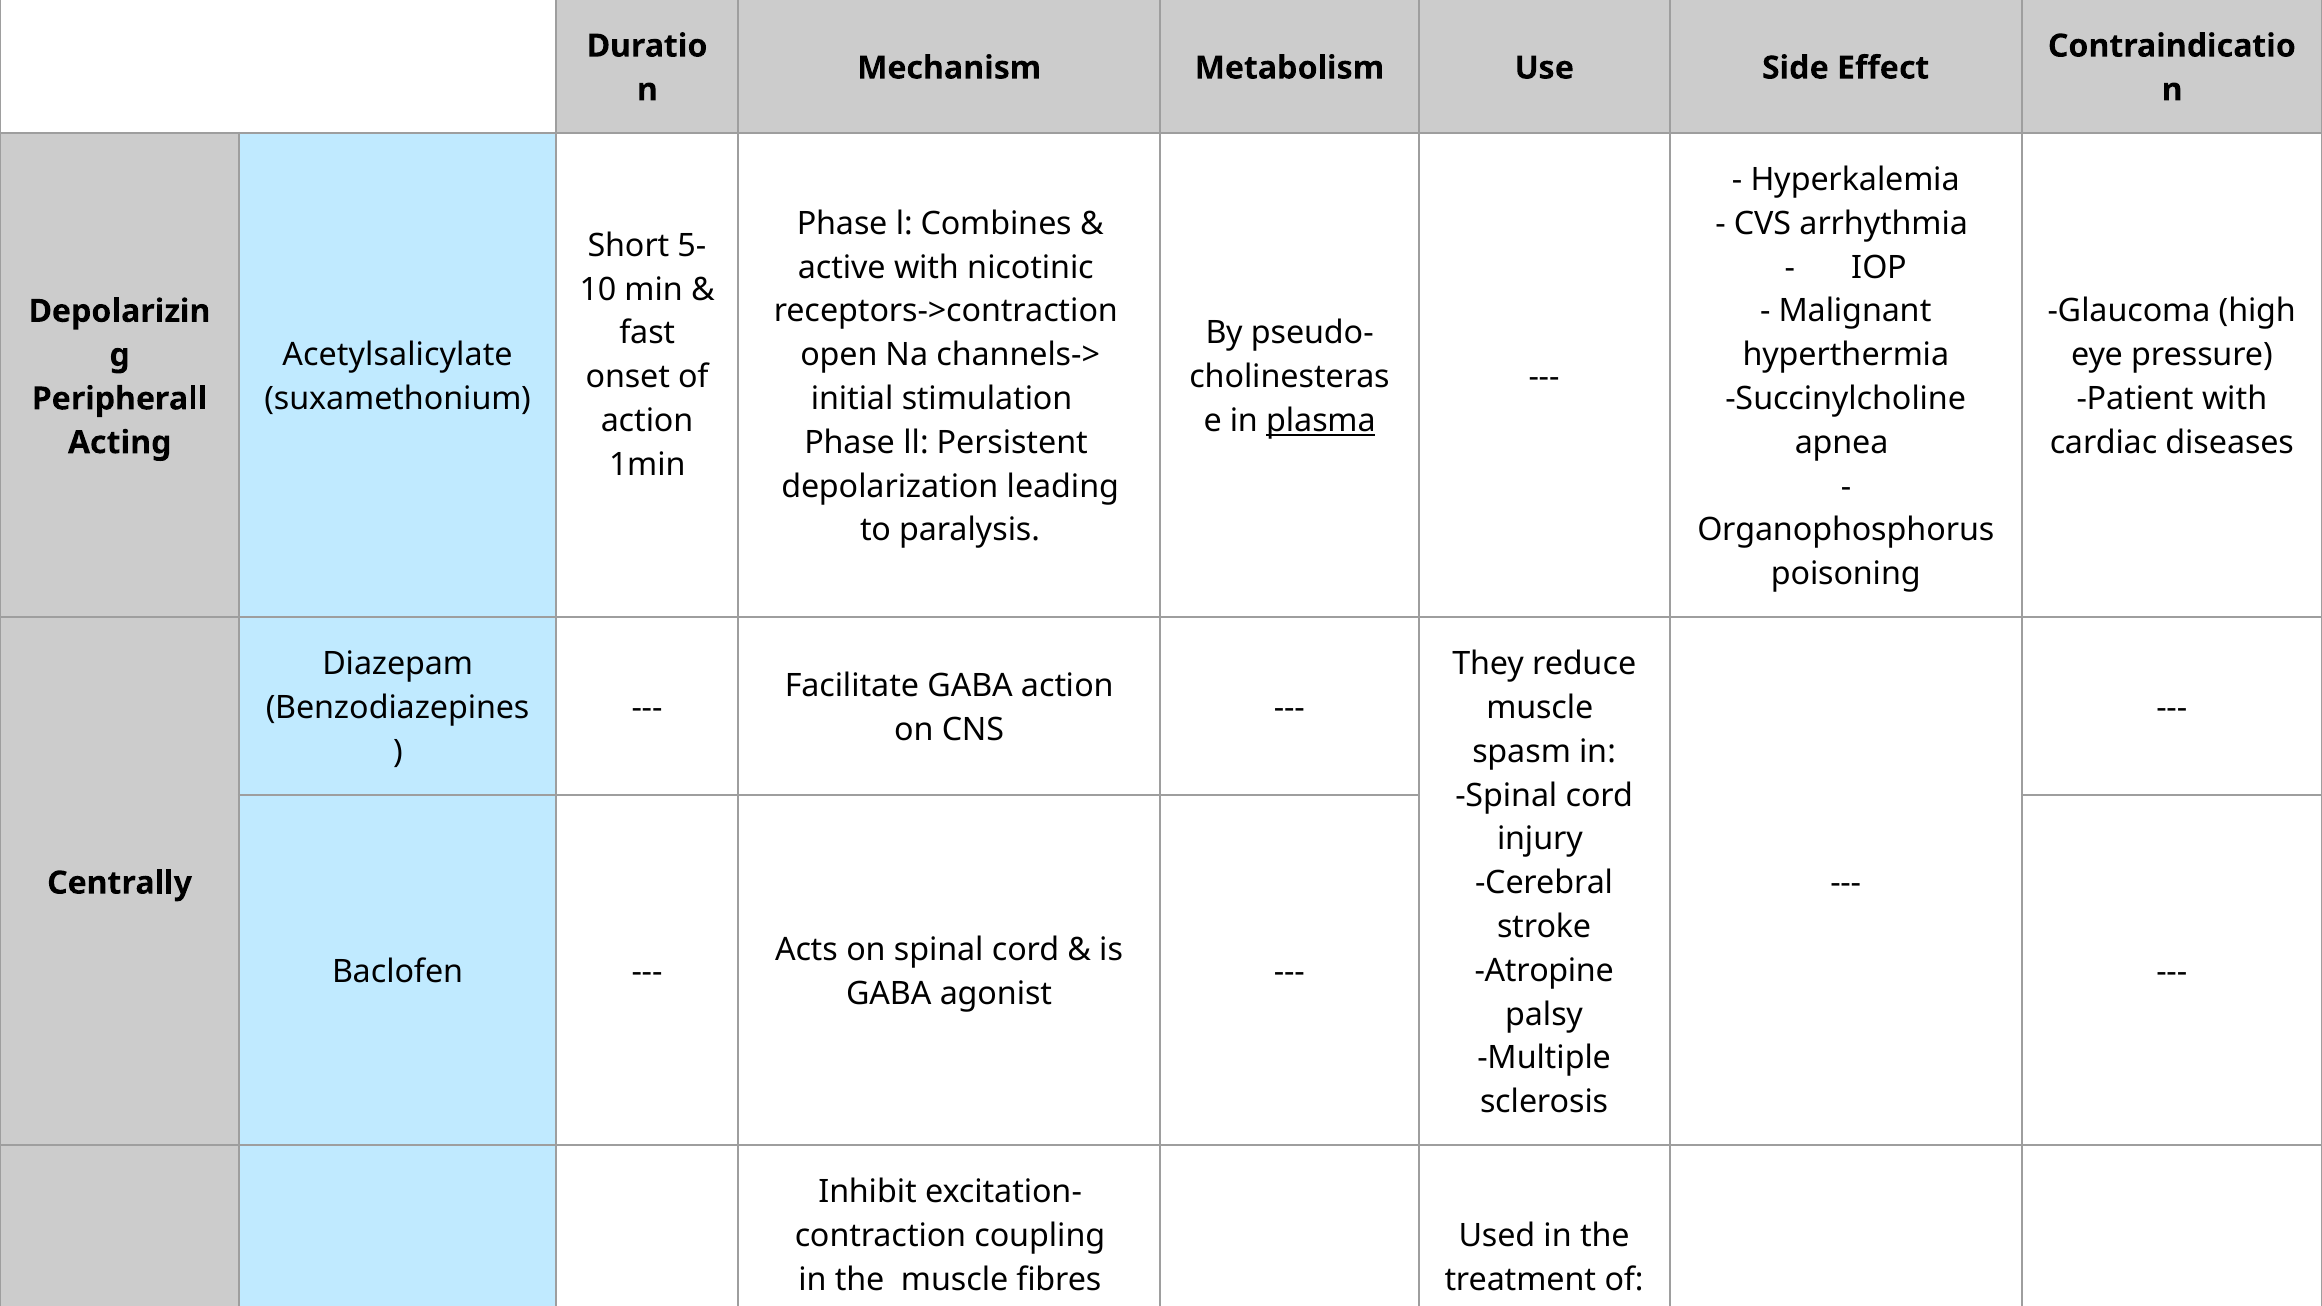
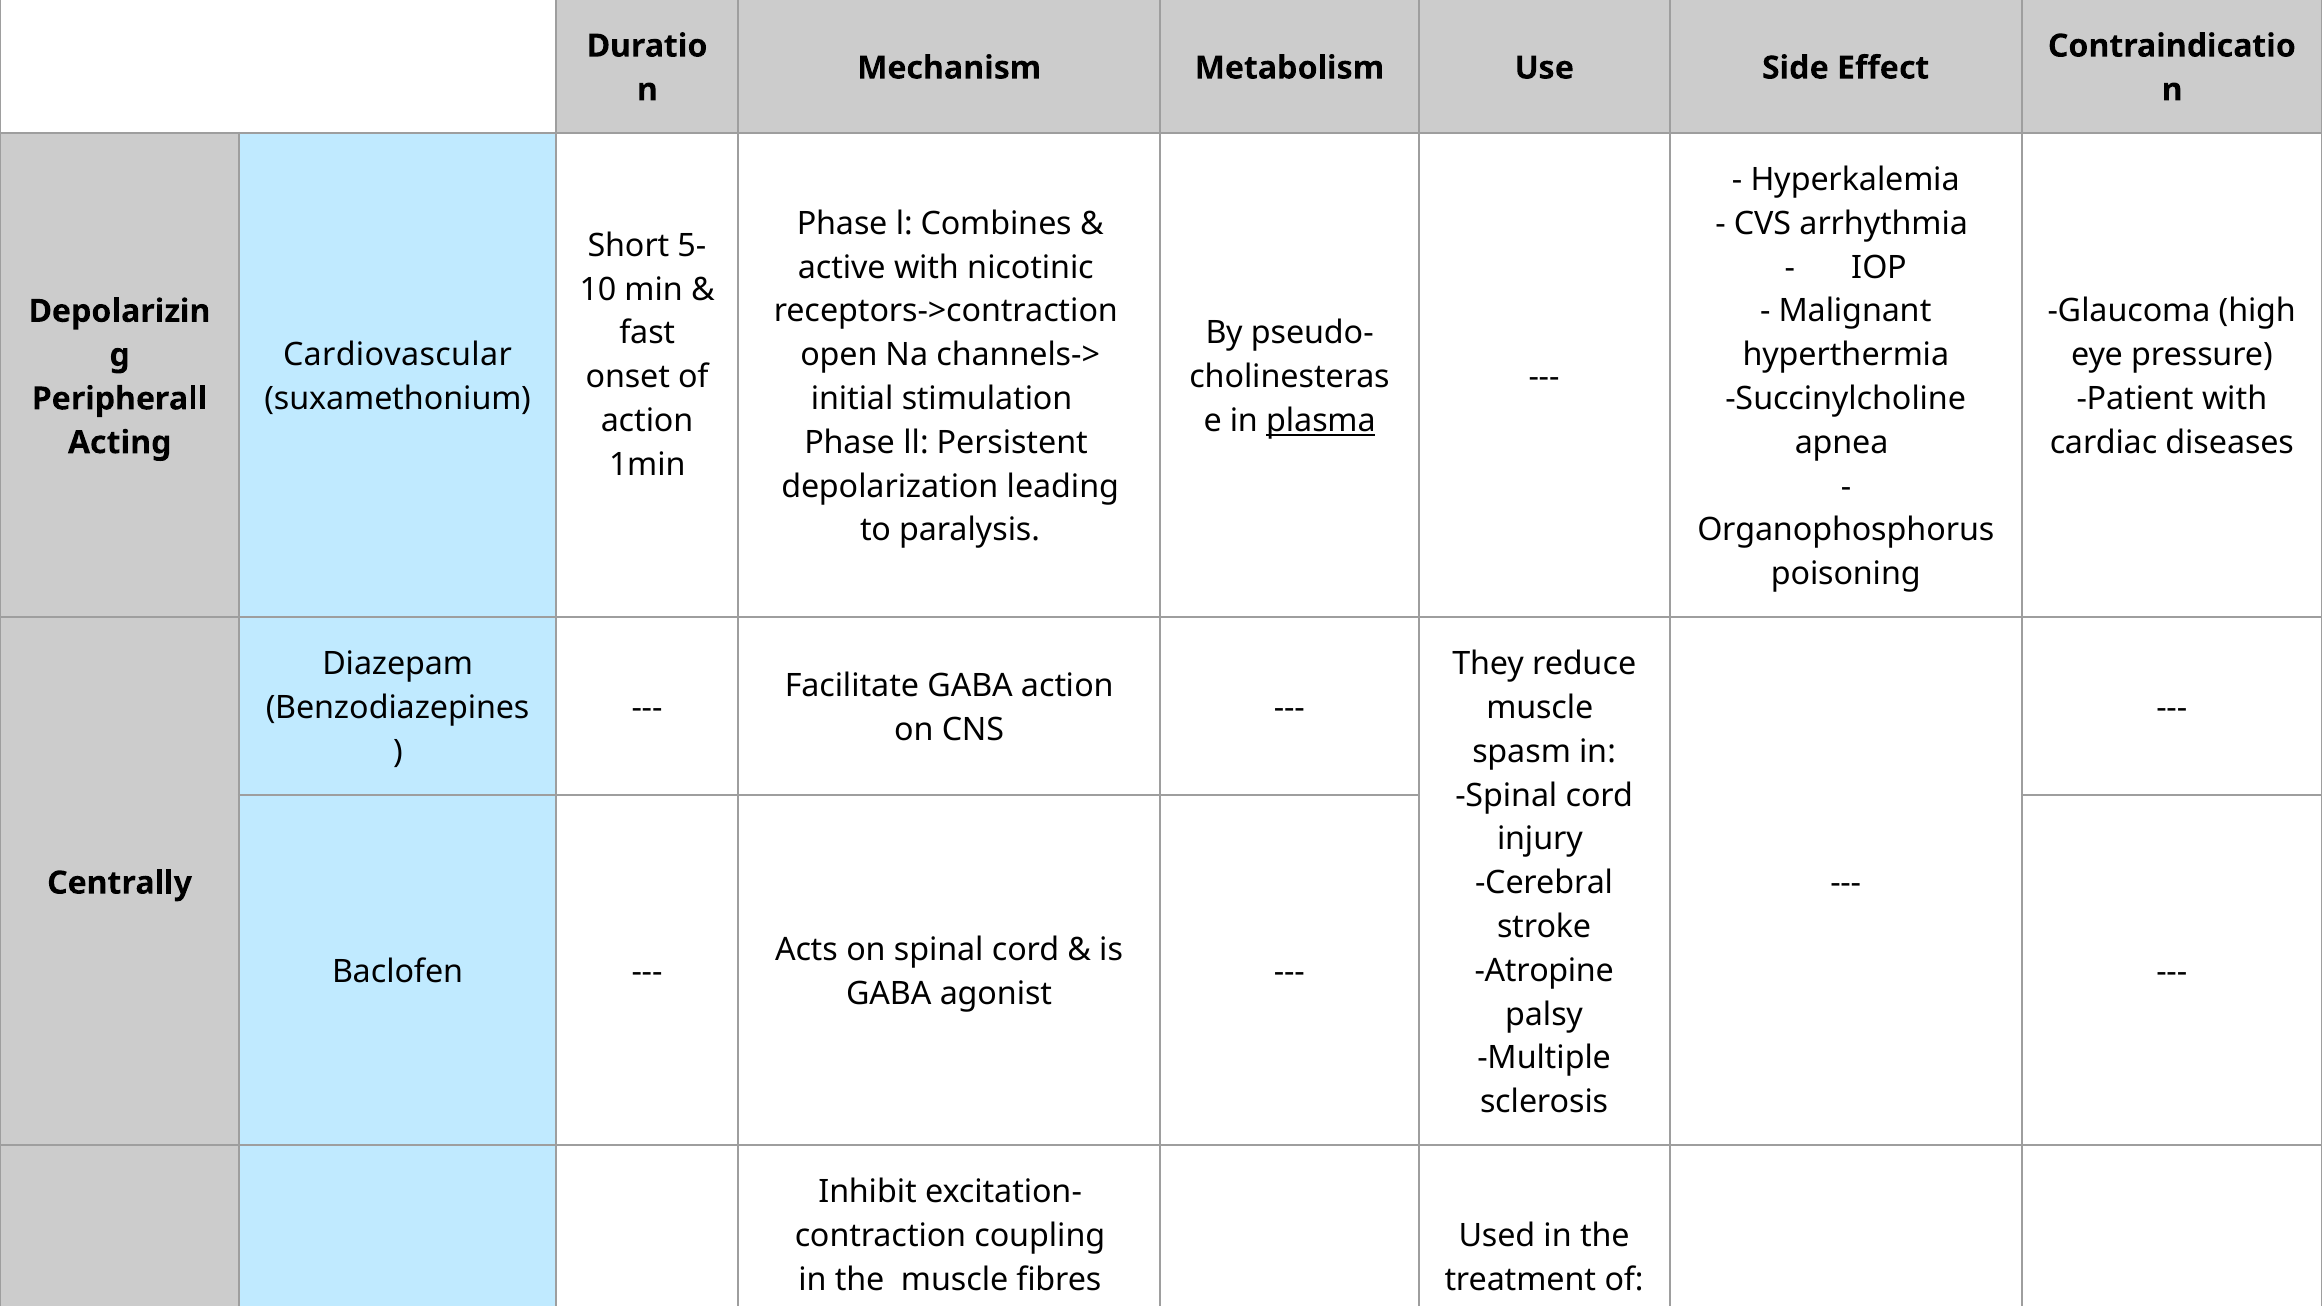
Acetylsalicylate: Acetylsalicylate -> Cardiovascular (397, 355)
